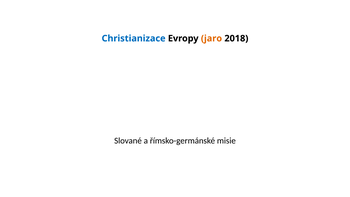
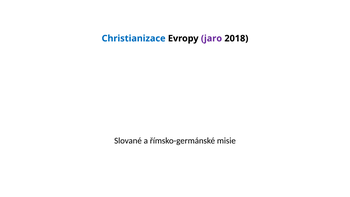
jaro colour: orange -> purple (211, 38)
